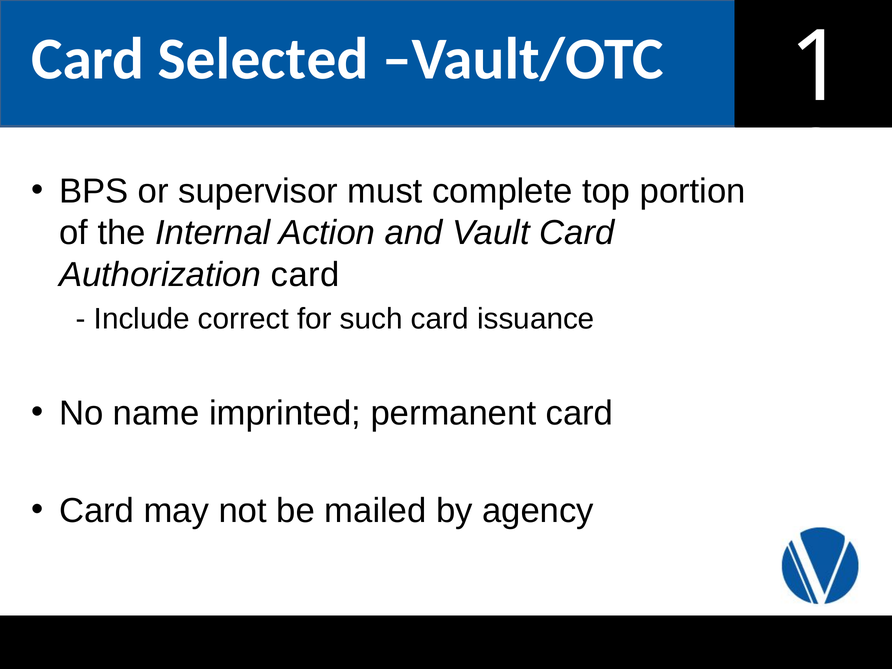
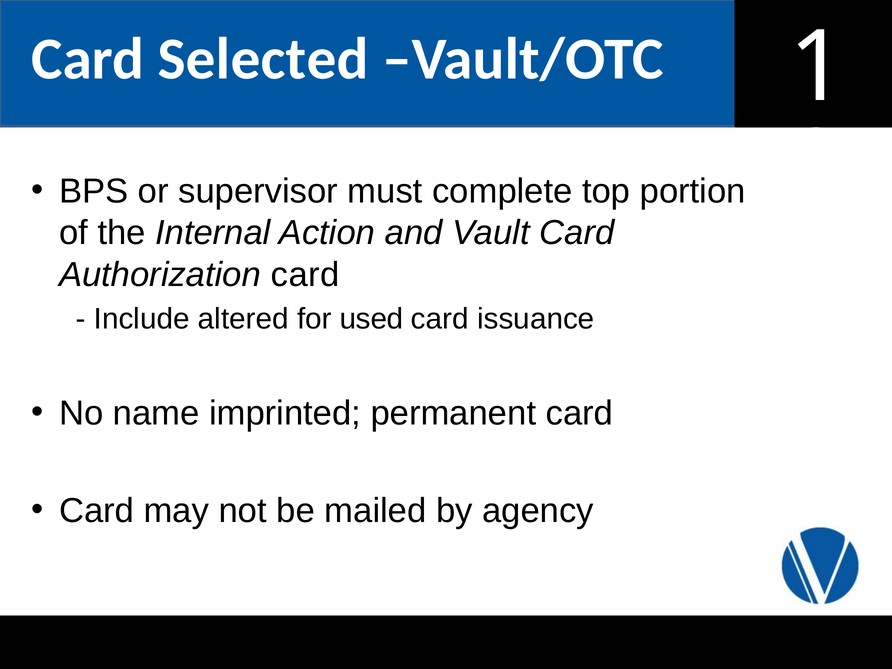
correct: correct -> altered (243, 319)
such: such -> used (372, 319)
